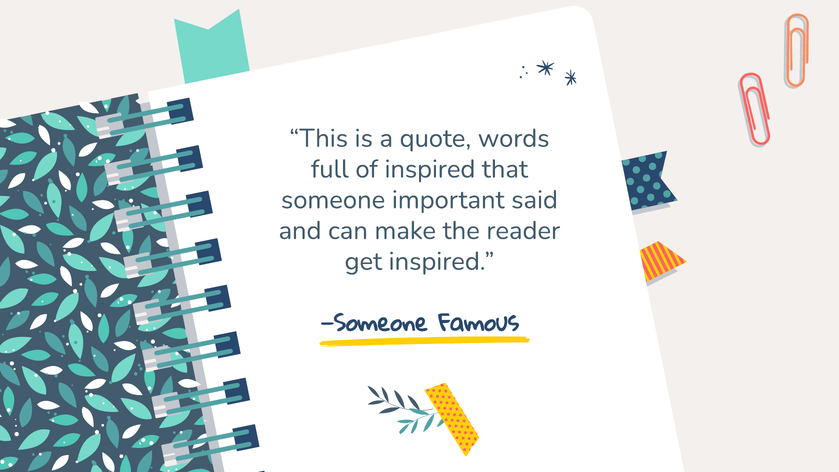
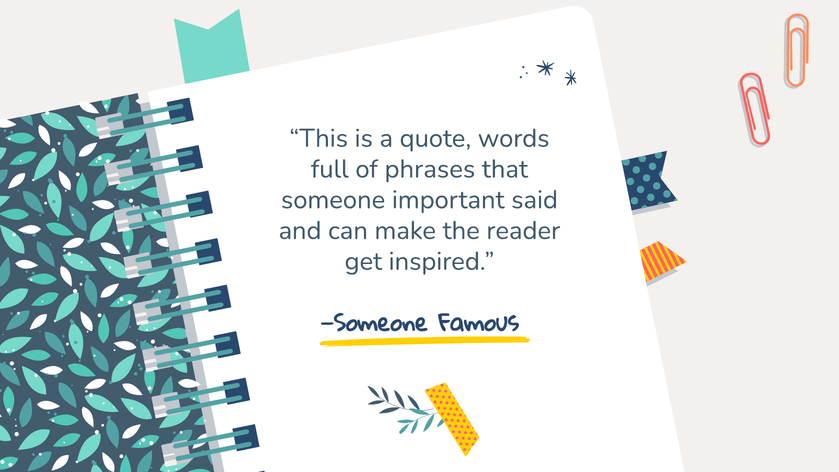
of inspired: inspired -> phrases (430, 169)
